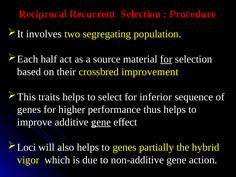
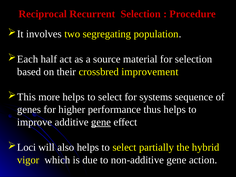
for underline: present -> none (166, 59)
traits: traits -> more (49, 97)
inferior: inferior -> systems (156, 97)
also helps to genes: genes -> select (124, 147)
